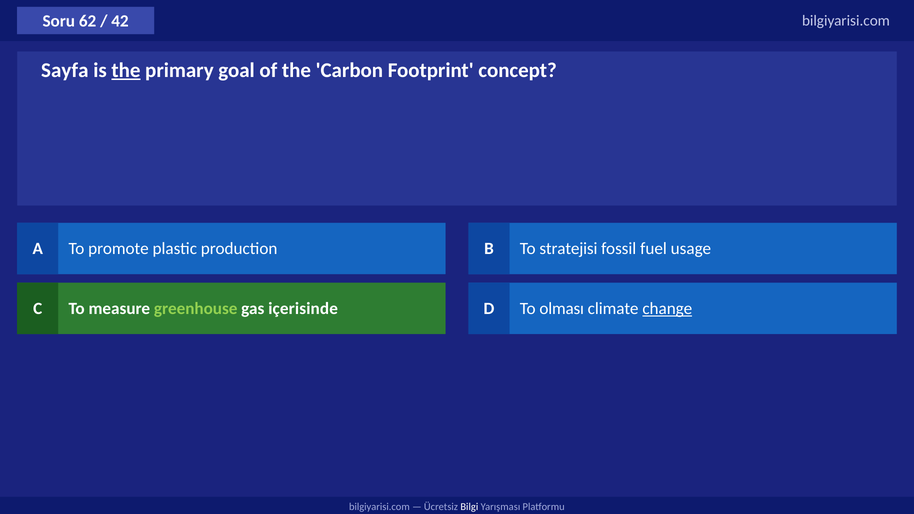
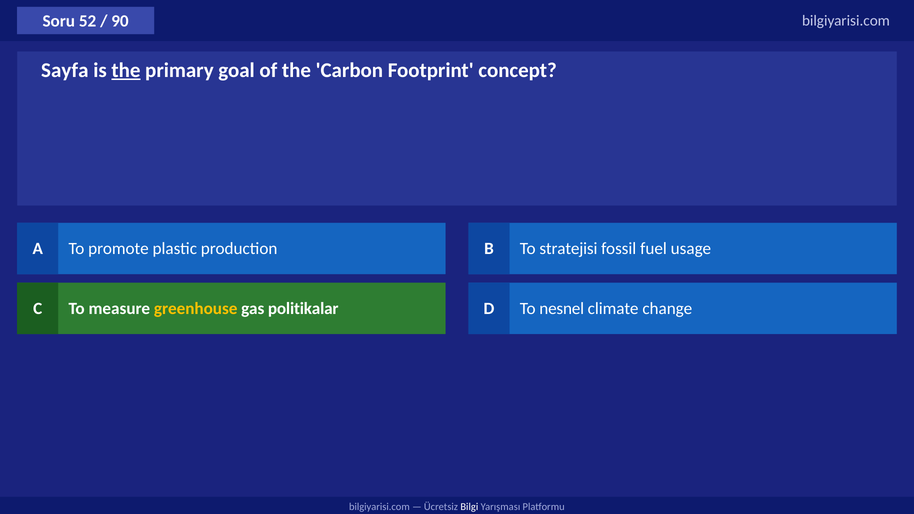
62: 62 -> 52 (88, 21)
42: 42 -> 90 (120, 21)
greenhouse colour: light green -> yellow (196, 309)
içerisinde: içerisinde -> politikalar (303, 309)
olması: olması -> nesnel (562, 309)
change underline: present -> none (667, 309)
